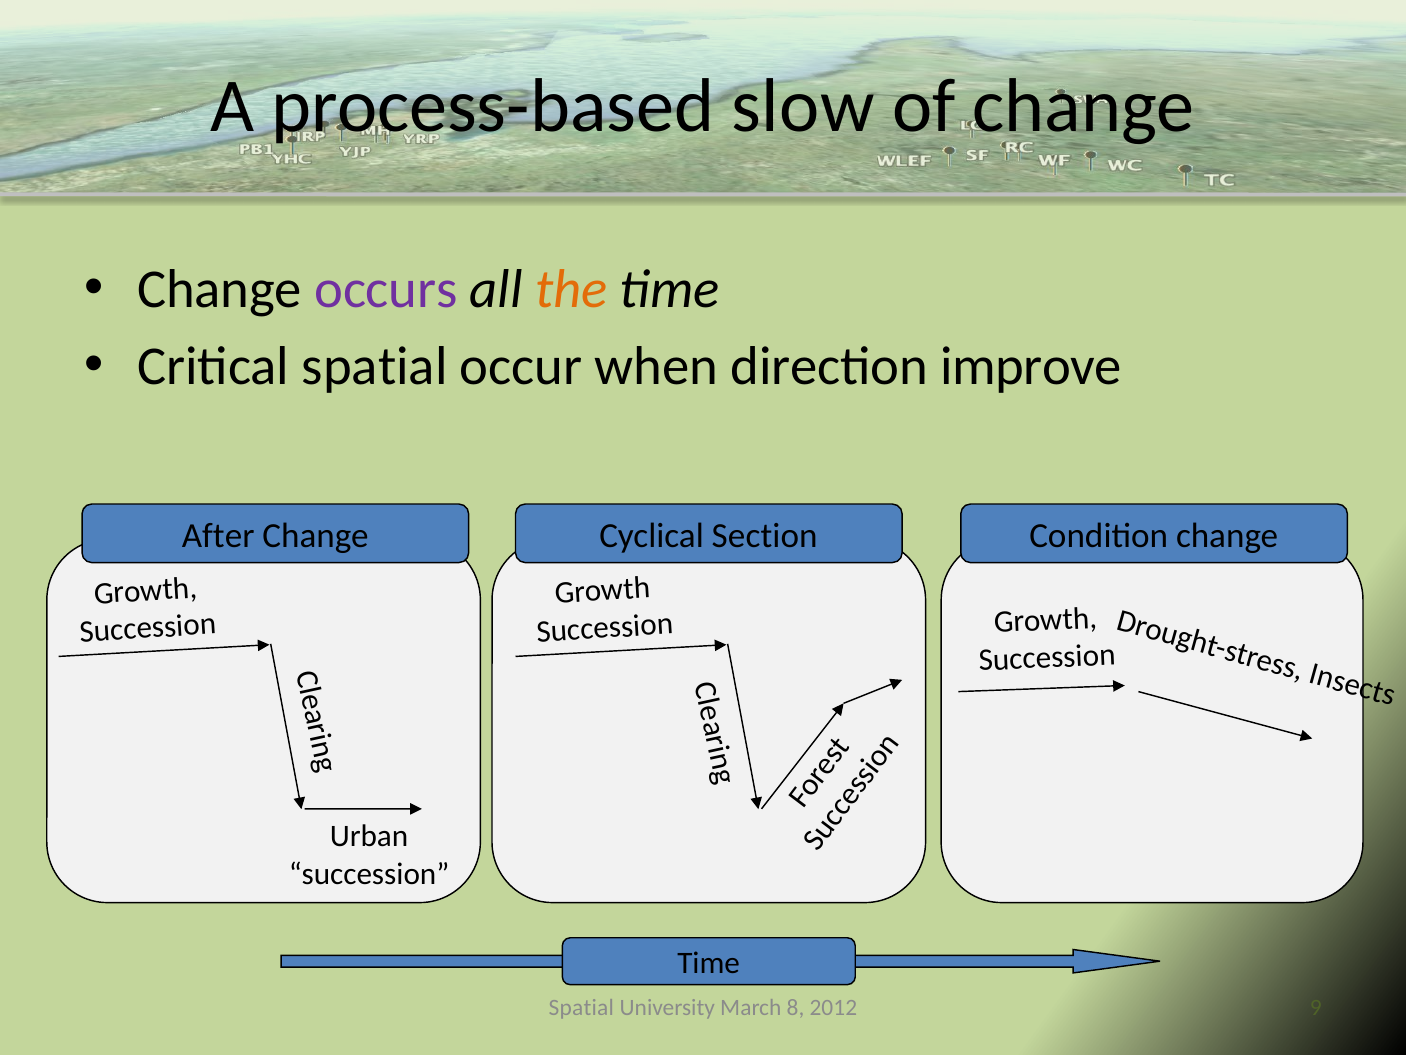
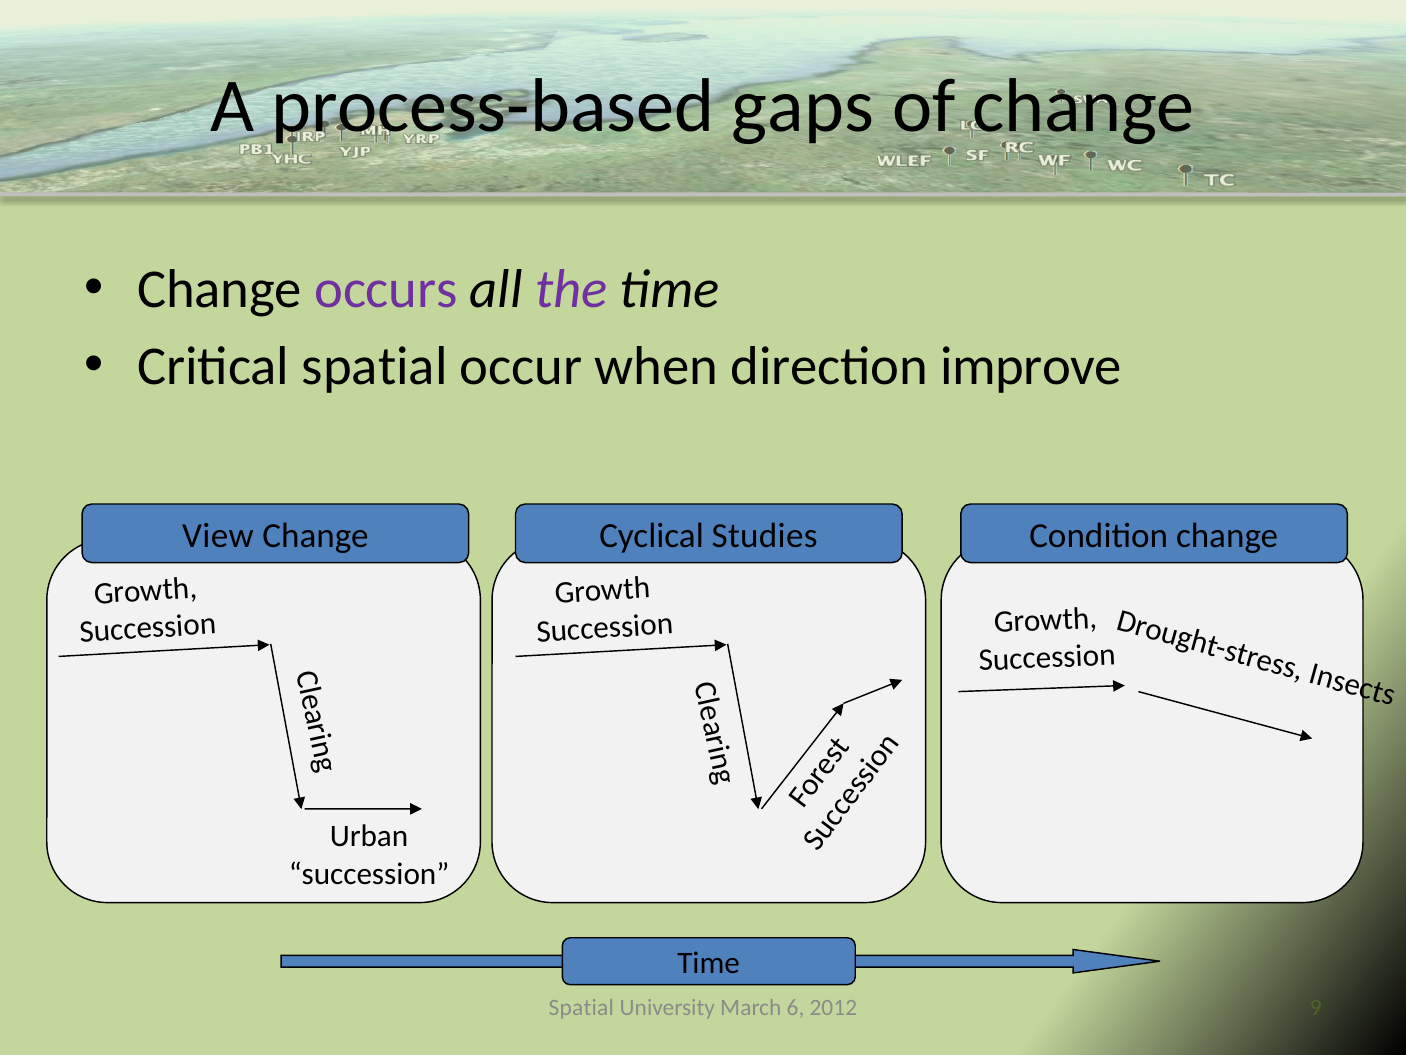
slow: slow -> gaps (803, 107)
the colour: orange -> purple (571, 290)
After: After -> View (218, 535)
Section: Section -> Studies (765, 535)
8: 8 -> 6 (795, 1007)
